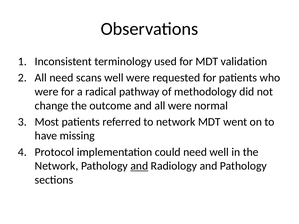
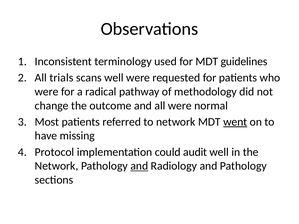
validation: validation -> guidelines (244, 62)
All need: need -> trials (61, 78)
went underline: none -> present (235, 122)
could need: need -> audit (195, 152)
